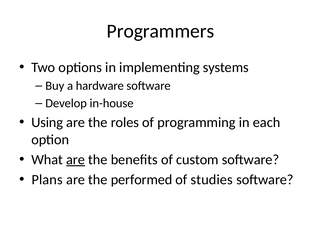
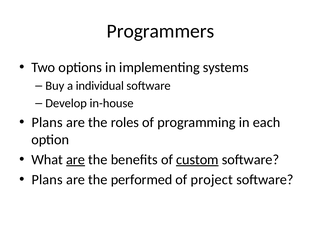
hardware: hardware -> individual (100, 86)
Using: Using -> Plans (47, 122)
custom underline: none -> present (197, 159)
studies: studies -> project (212, 179)
